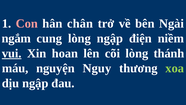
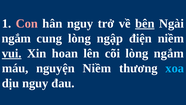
hân chân: chân -> nguy (80, 23)
bên underline: none -> present (145, 23)
lòng thánh: thánh -> ngắm (169, 53)
nguyện Nguy: Nguy -> Niềm (97, 68)
xoa colour: light green -> light blue (175, 68)
dịu ngập: ngập -> nguy (35, 83)
